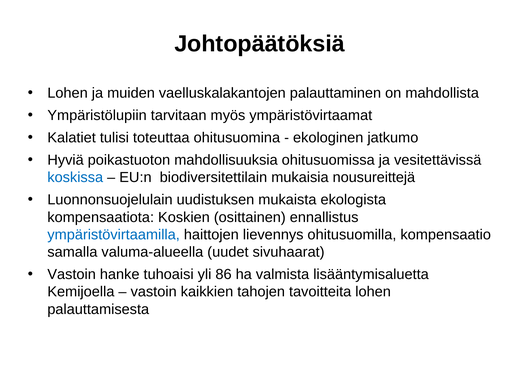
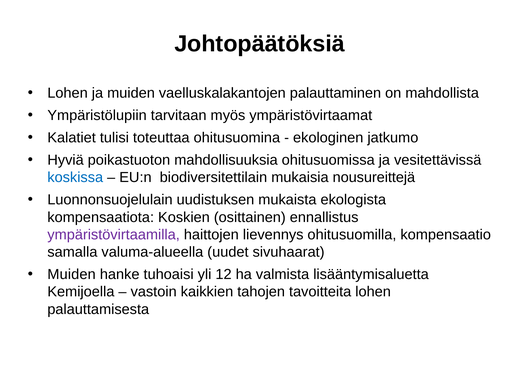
ympäristövirtaamilla colour: blue -> purple (114, 235)
Vastoin: Vastoin -> Muiden (72, 275)
86: 86 -> 12 (224, 275)
